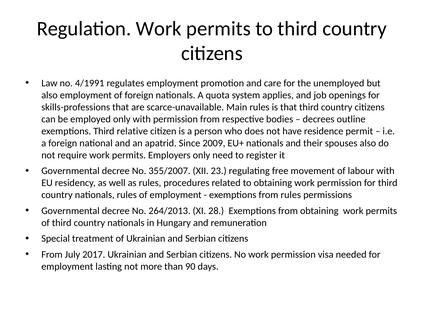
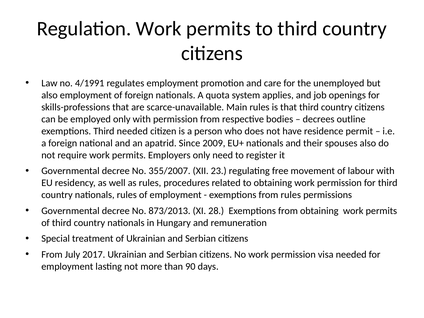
Third relative: relative -> needed (132, 131)
264/2013: 264/2013 -> 873/2013 (170, 211)
